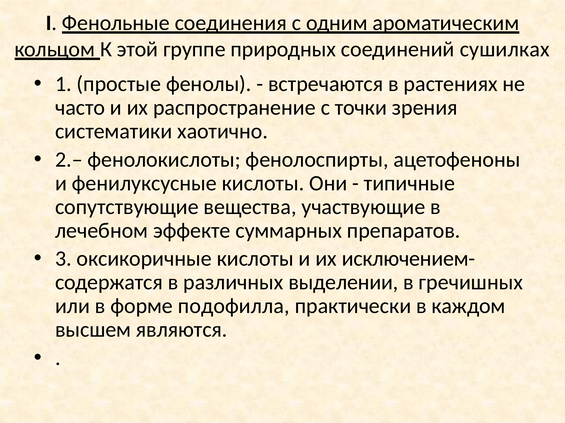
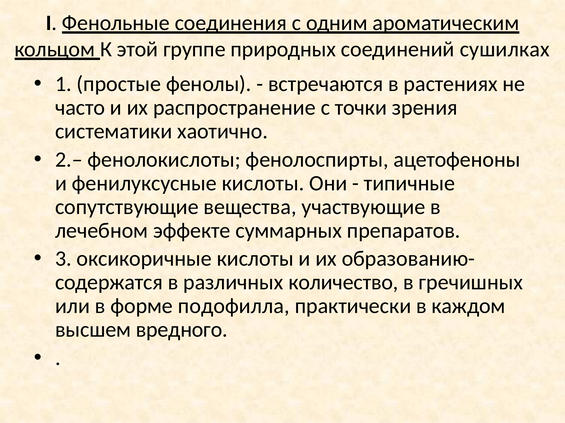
исключением-: исключением- -> образованию- (408, 259)
выделении: выделении -> количество (343, 283)
являются: являются -> вредного (182, 330)
